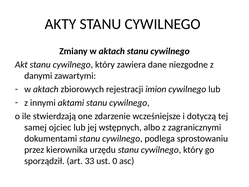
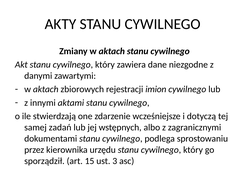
ojciec: ojciec -> zadań (60, 127)
33: 33 -> 15 (90, 161)
0: 0 -> 3 (115, 161)
